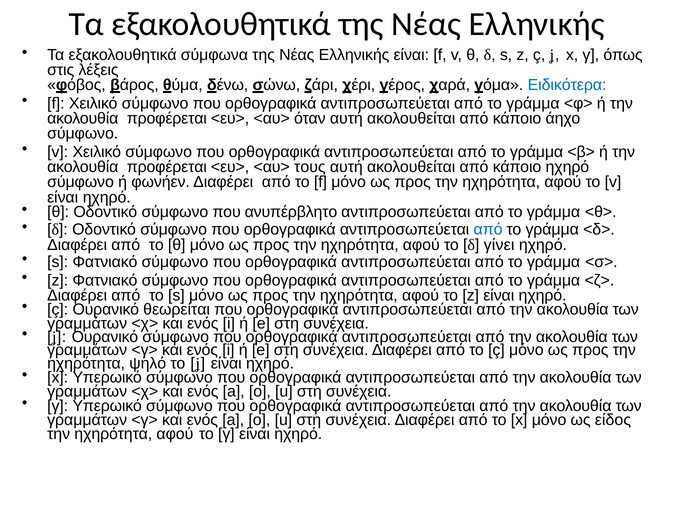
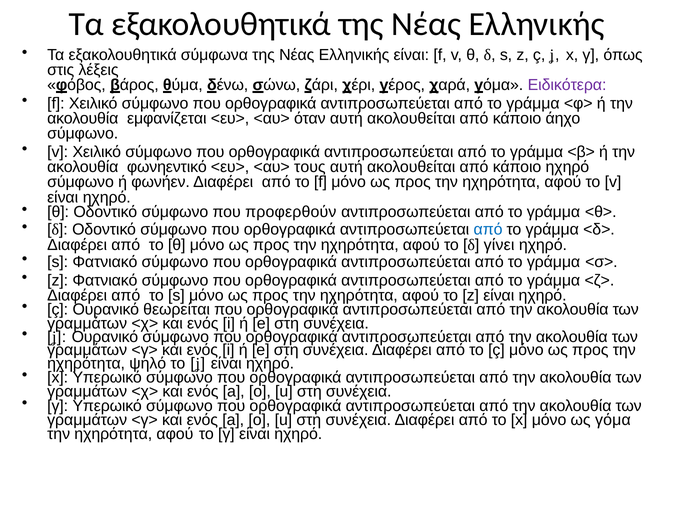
Ειδικότερα colour: blue -> purple (567, 85)
προφέρεται: προφέρεται -> εμφανίζεται (167, 118)
προφέρεται: προφέρεται -> φωνηεντικό (167, 167)
ανυπέρβλητο: ανυπέρβλητο -> προφερθούν (291, 212)
ως είδος: είδος -> γόμα (613, 419)
